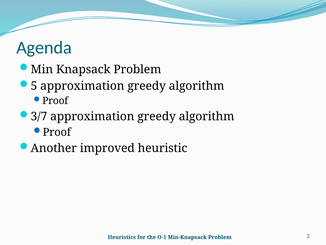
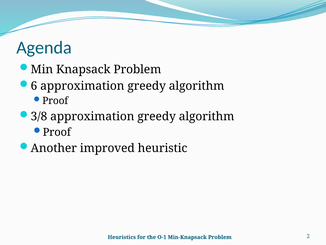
5: 5 -> 6 (34, 86)
3/7: 3/7 -> 3/8 (39, 116)
